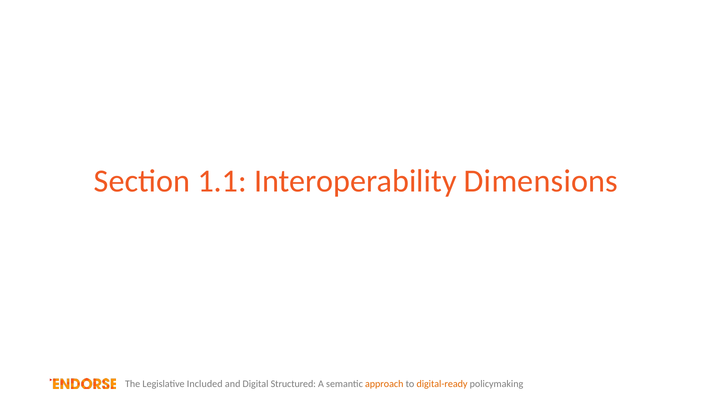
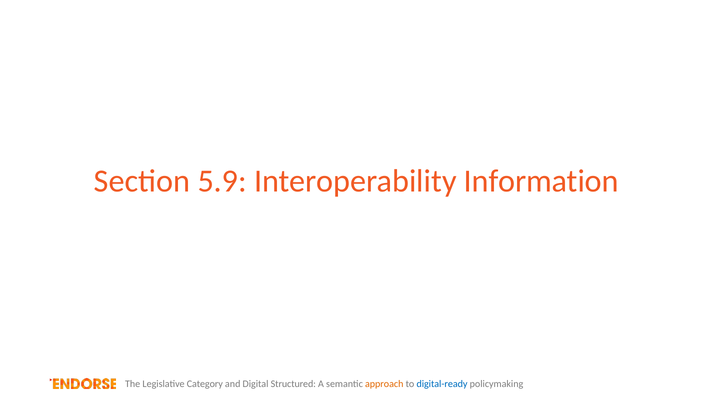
1.1: 1.1 -> 5.9 (222, 181)
Dimensions: Dimensions -> Information (541, 181)
Included: Included -> Category (205, 384)
digital-ready colour: orange -> blue (442, 384)
